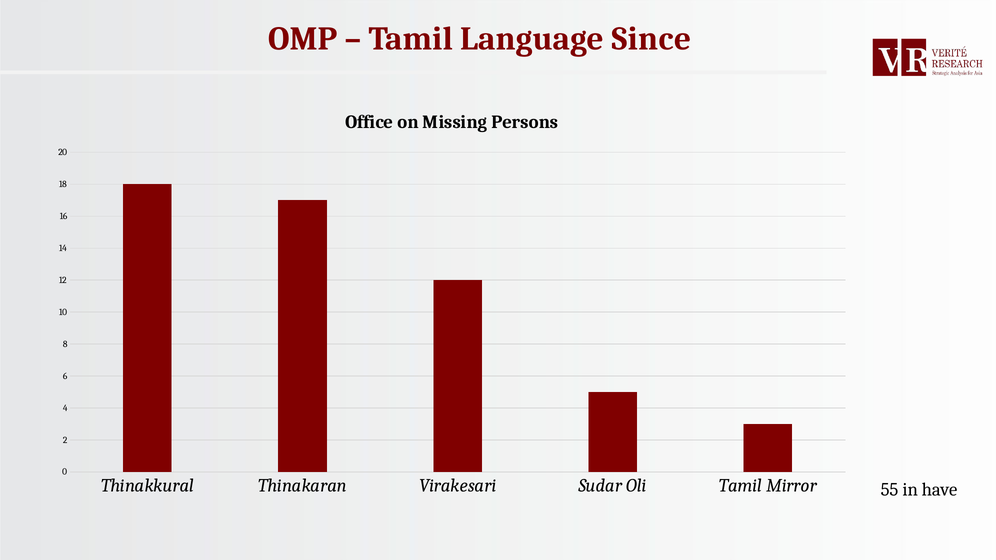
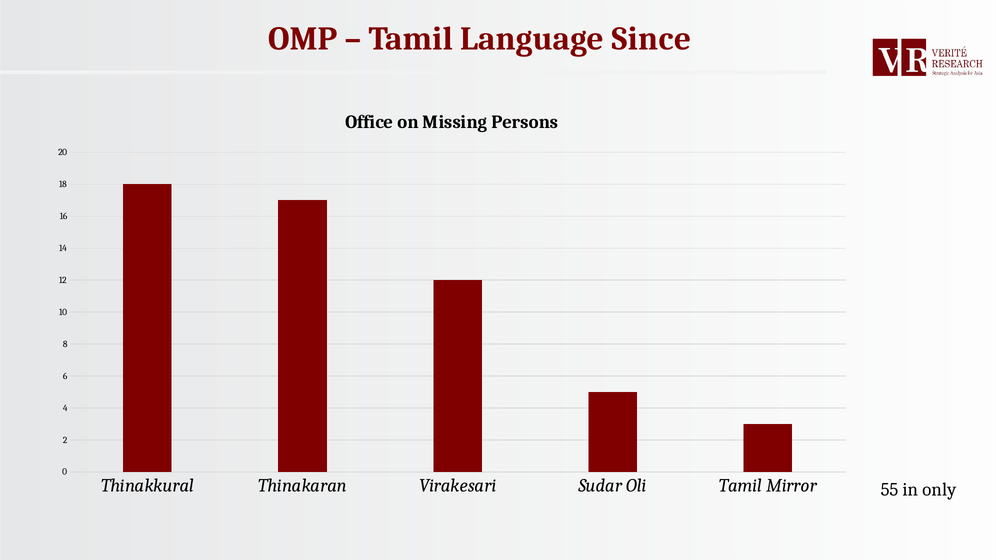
have: have -> only (939, 490)
